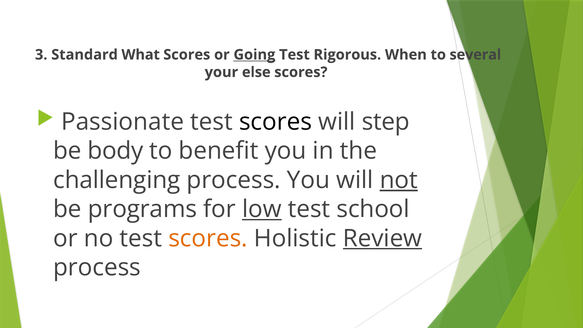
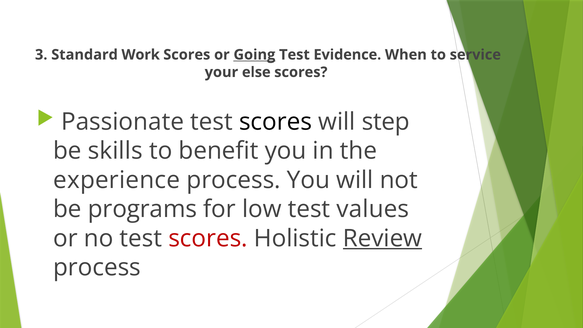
What: What -> Work (141, 55)
Rigorous: Rigorous -> Evidence (347, 55)
several: several -> service (475, 55)
body: body -> skills (115, 151)
challenging: challenging -> experience (117, 180)
not underline: present -> none (399, 180)
low underline: present -> none (262, 209)
school: school -> values (373, 209)
scores colour: orange -> red (208, 238)
